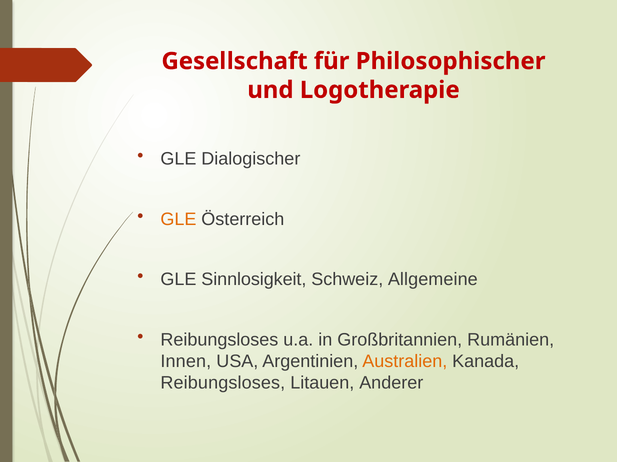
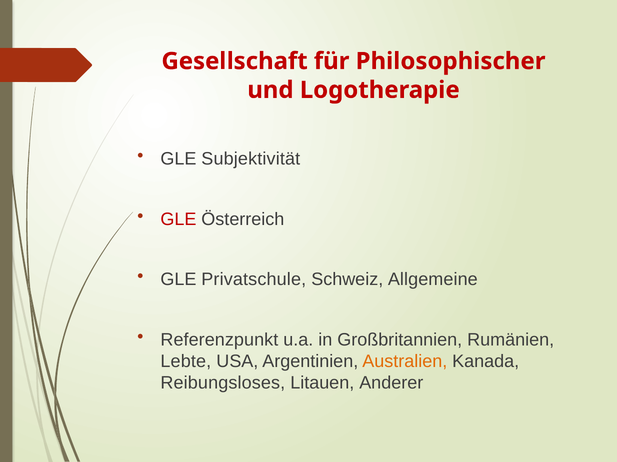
Dialogischer: Dialogischer -> Subjektivität (251, 159)
GLE colour: orange -> red (178, 219)
Sinnlosigkeit: Sinnlosigkeit -> Privatschule (254, 280)
Reibungsloses: Reibungsloses -> Referenzpunkt (219, 340)
Innen: Innen -> Lebte (186, 362)
